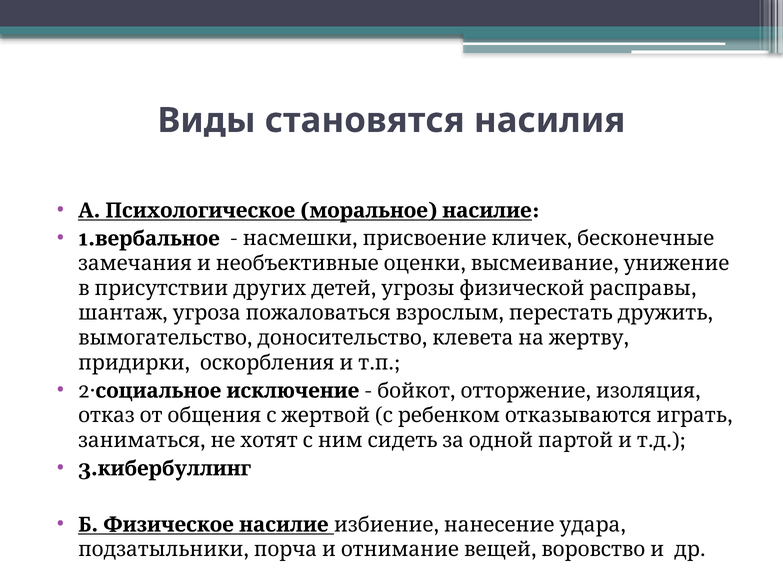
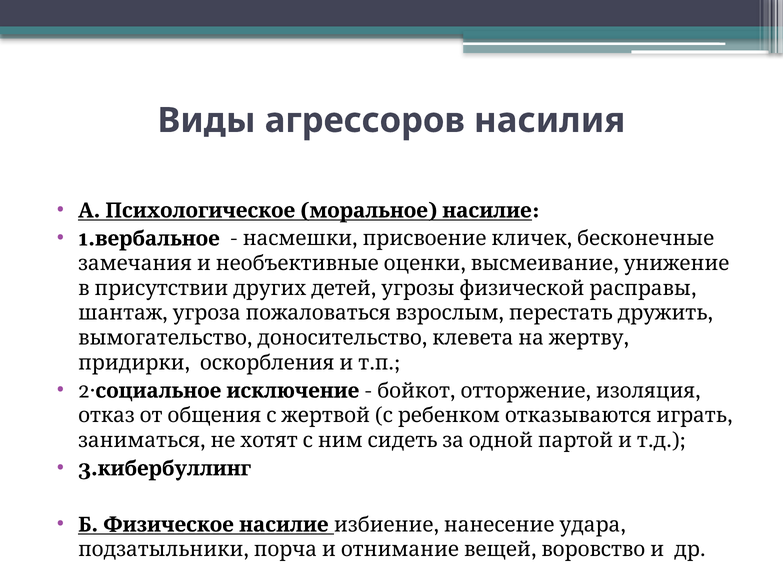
становятся: становятся -> агрессоров (365, 120)
